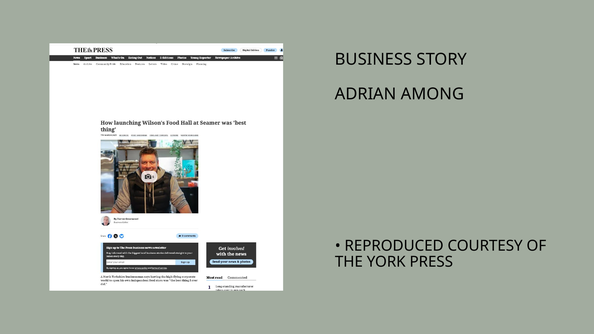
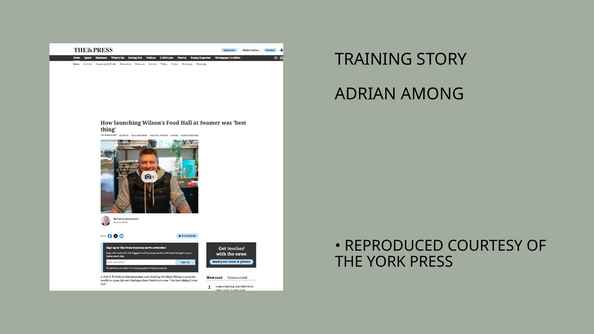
BUSINESS: BUSINESS -> TRAINING (374, 59)
